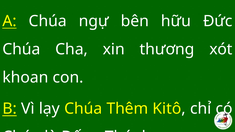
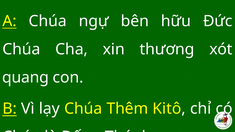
khoan: khoan -> quang (26, 77)
